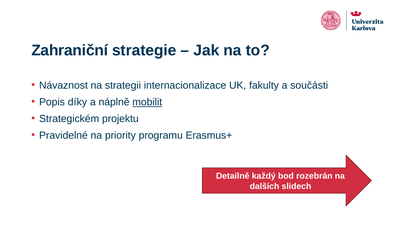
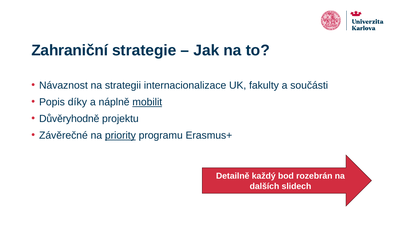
Strategickém: Strategickém -> Důvěryhodně (69, 119)
Pravidelné: Pravidelné -> Závěrečné (63, 135)
priority underline: none -> present (120, 135)
